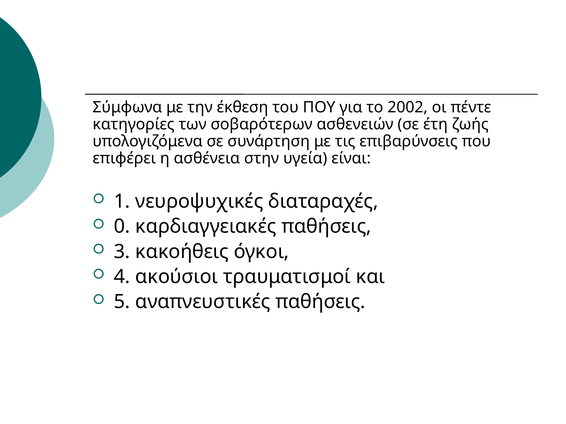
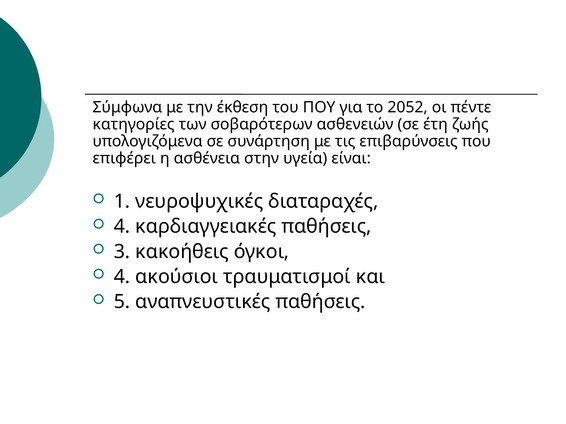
2002: 2002 -> 2052 (408, 108)
0: 0 -> 4 (122, 227)
